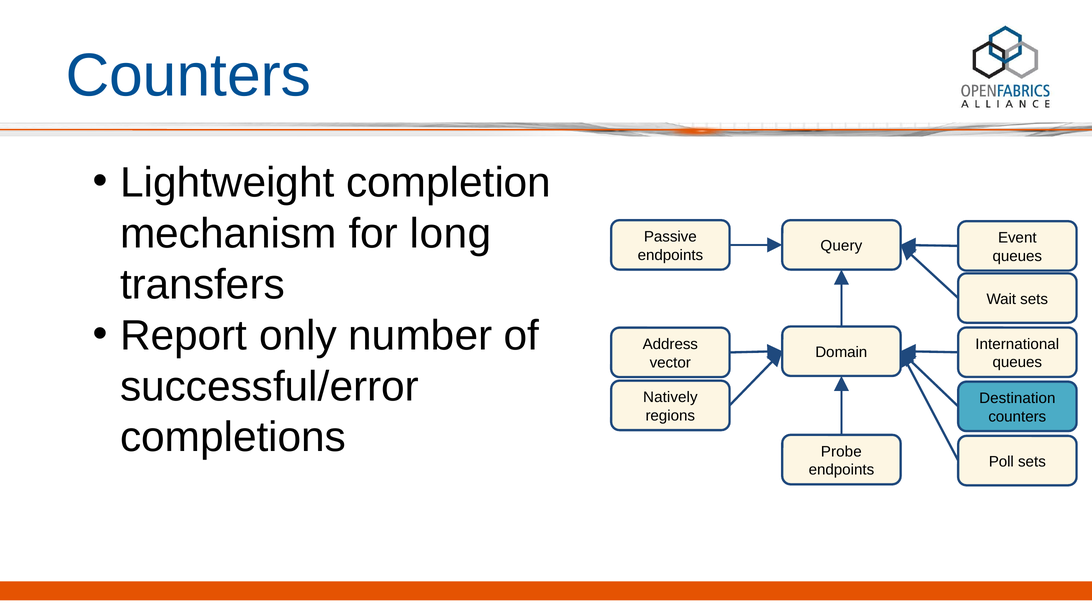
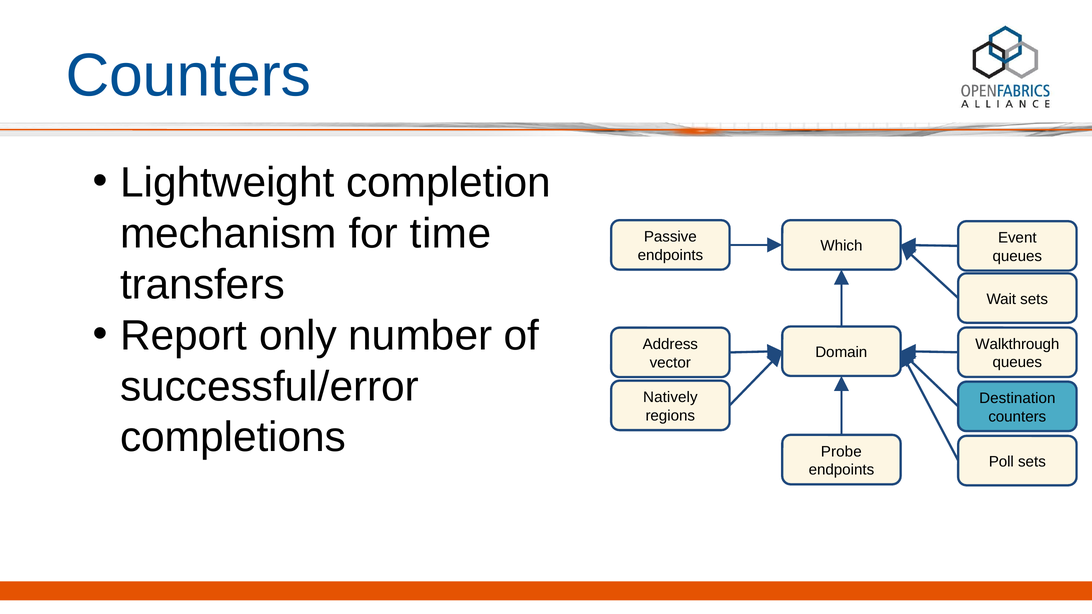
long: long -> time (451, 234)
Query: Query -> Which (841, 246)
International: International -> Walkthrough (1017, 344)
